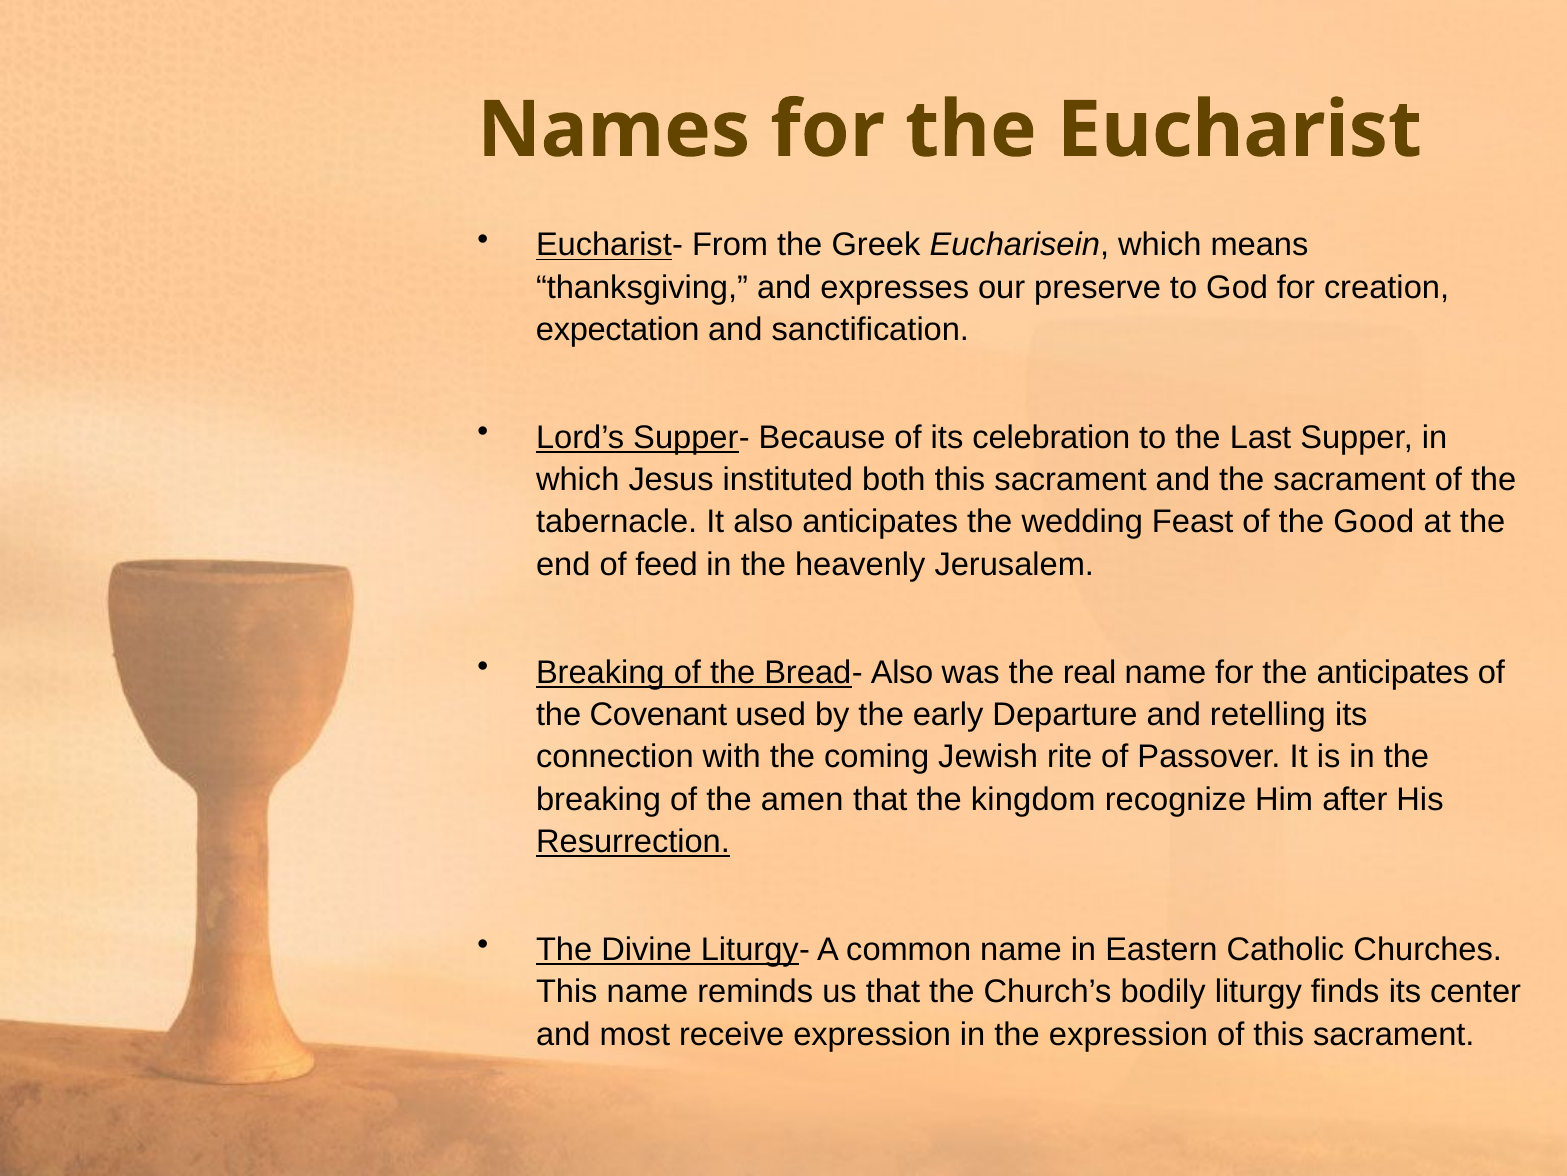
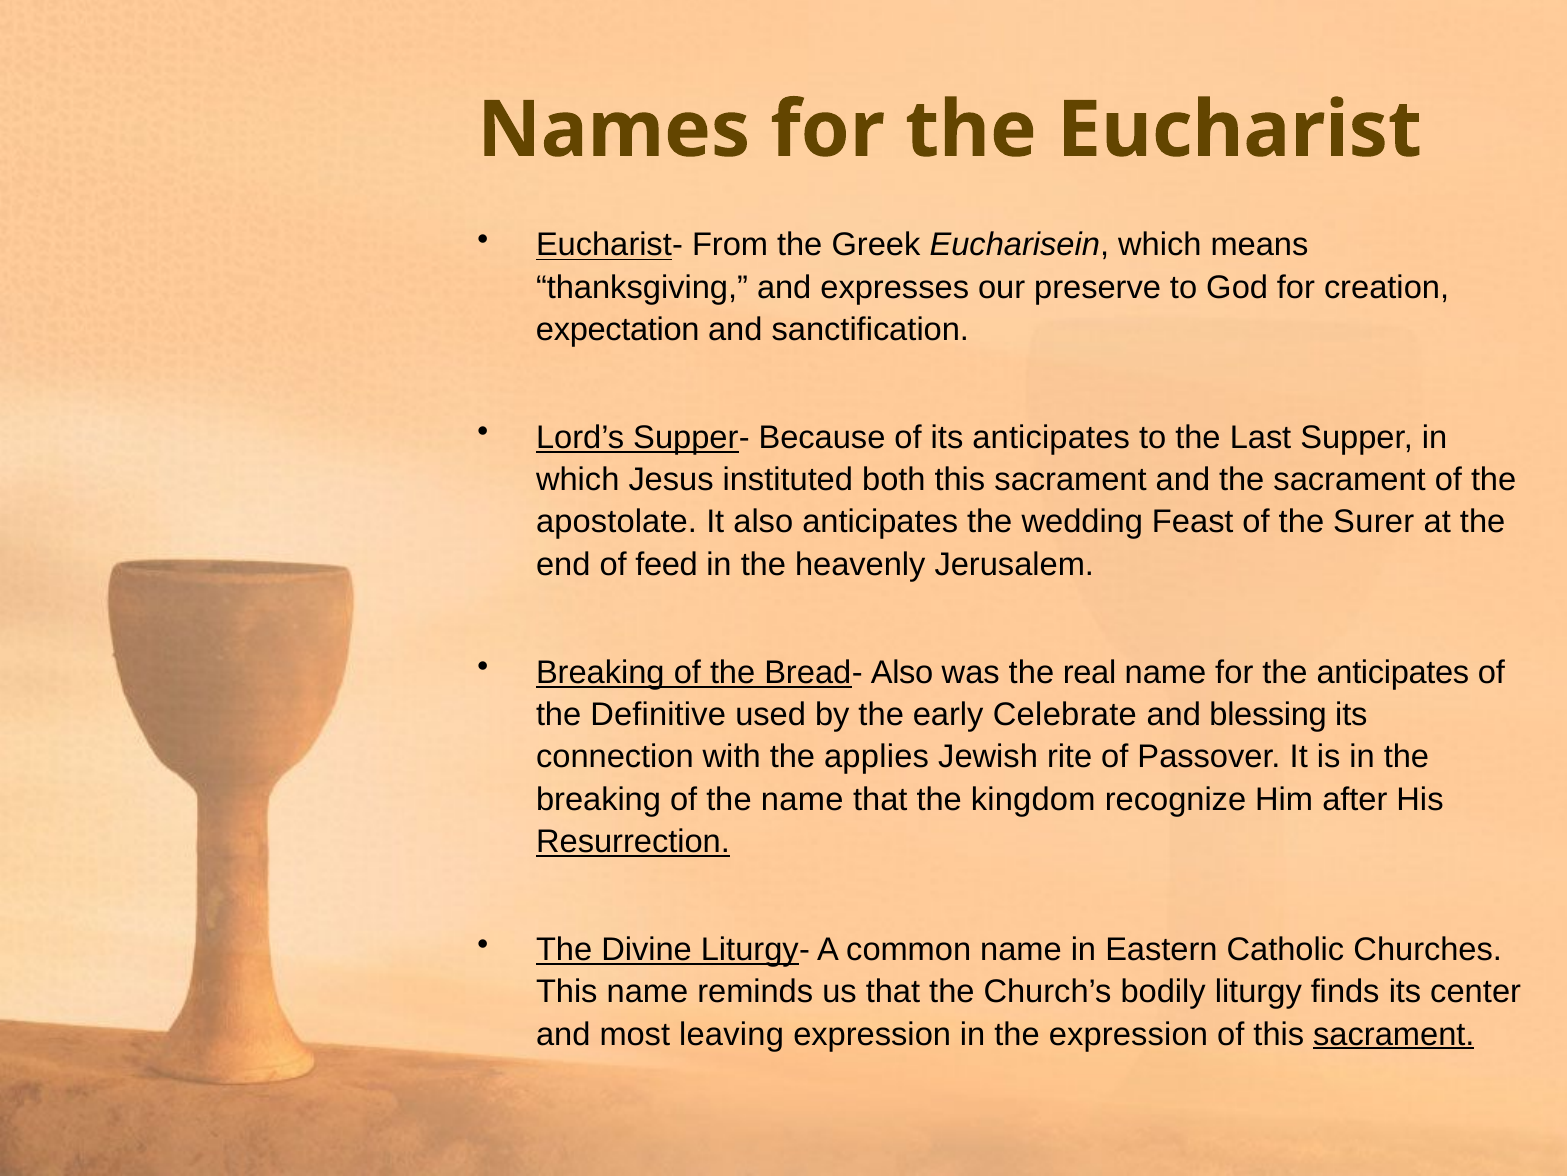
its celebration: celebration -> anticipates (1051, 437)
tabernacle: tabernacle -> apostolate (617, 522)
Good: Good -> Surer (1374, 522)
Covenant: Covenant -> Definitive (658, 714)
Departure: Departure -> Celebrate (1065, 714)
retelling: retelling -> blessing (1268, 714)
coming: coming -> applies (877, 757)
the amen: amen -> name (802, 799)
receive: receive -> leaving (732, 1034)
sacrament underline: none -> present (1394, 1034)
